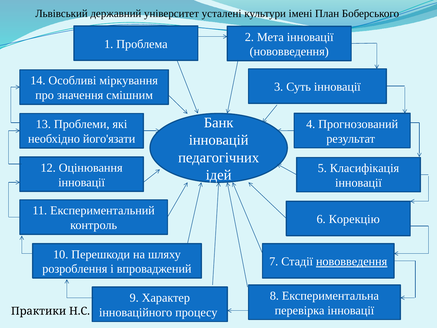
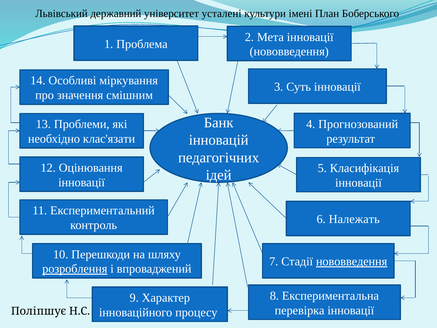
його'язати: його'язати -> клас'язати (109, 139)
Корекцію: Корекцію -> Належать (354, 219)
розроблення underline: none -> present (75, 269)
Практики: Практики -> Поліпшує (39, 311)
